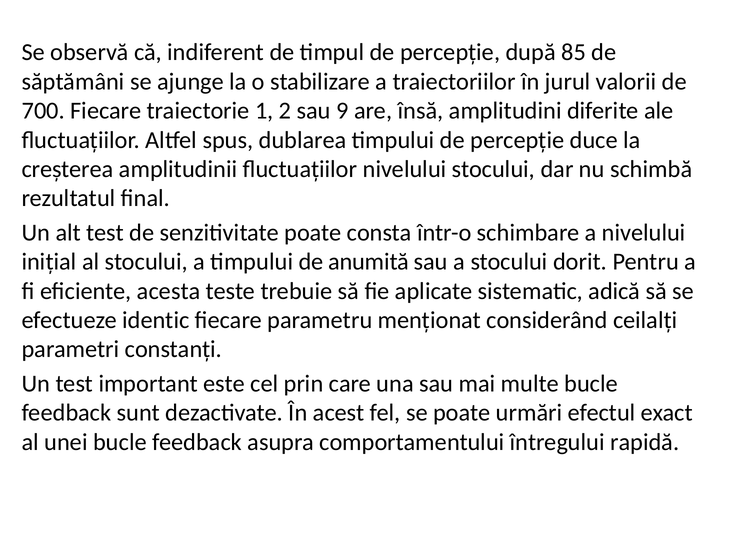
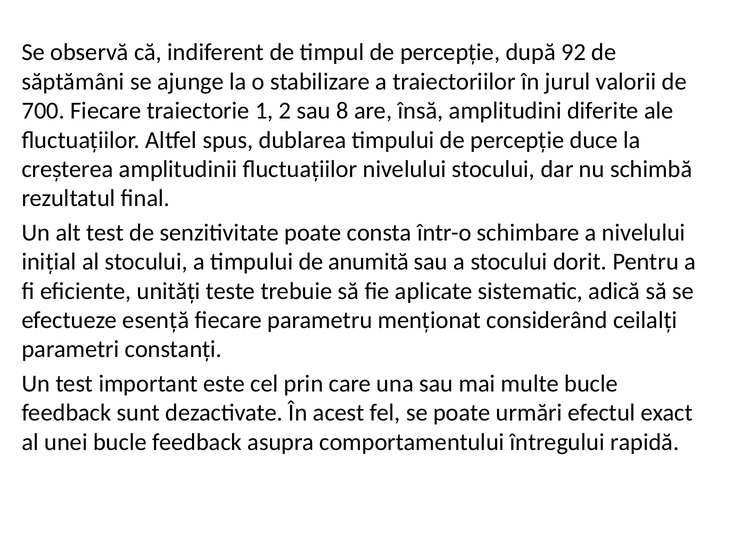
85: 85 -> 92 (574, 52)
9: 9 -> 8 (343, 111)
acesta: acesta -> unităţi (169, 291)
identic: identic -> esenţă (156, 320)
